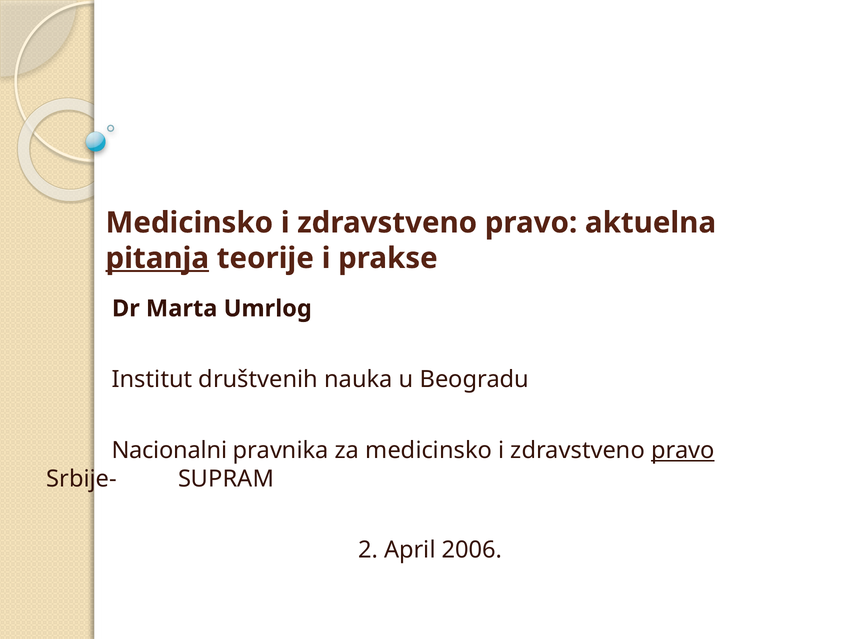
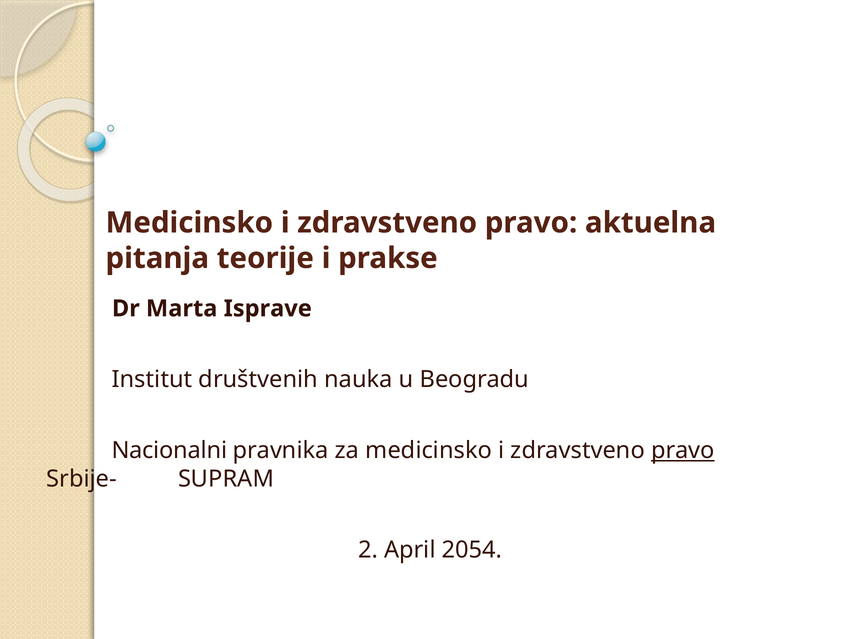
pitanja underline: present -> none (157, 258)
Umrlog: Umrlog -> Isprave (268, 308)
2006: 2006 -> 2054 (472, 549)
